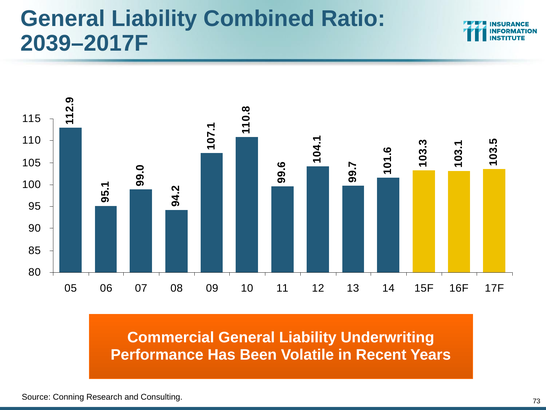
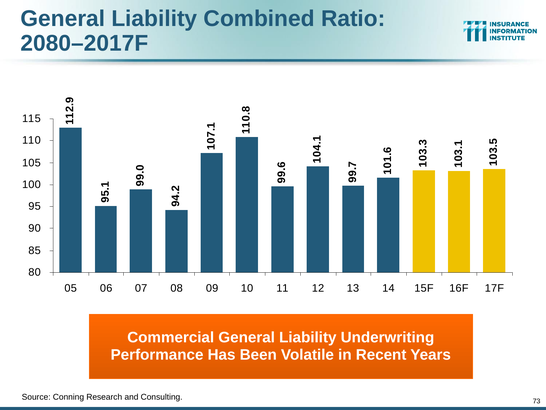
2039–2017F: 2039–2017F -> 2080–2017F (84, 43)
